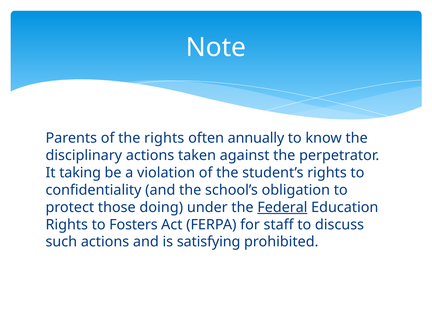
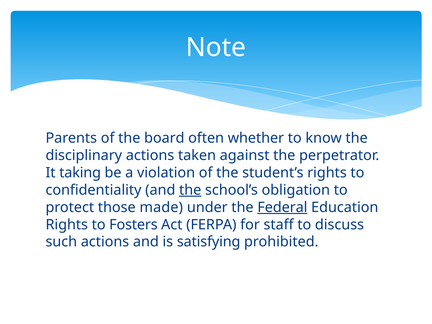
the rights: rights -> board (164, 138)
annually: annually -> whether (256, 138)
the underline: none -> present (190, 190)
doing: doing -> made (161, 207)
